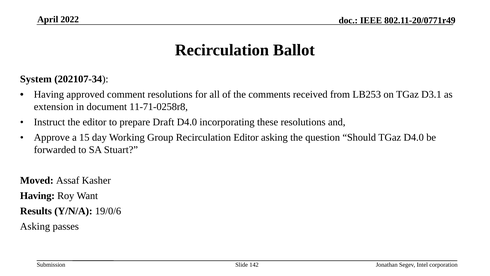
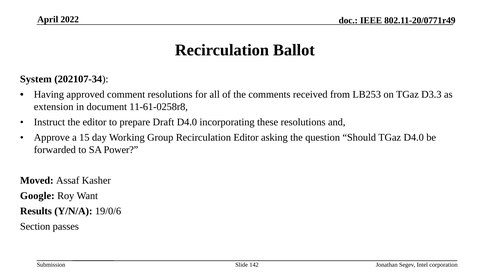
D3.1: D3.1 -> D3.3 (431, 94)
11-71-0258r8: 11-71-0258r8 -> 11-61-0258r8 (159, 107)
Stuart: Stuart -> Power (121, 150)
Having: Having -> Google (37, 196)
Asking: Asking -> Section (35, 226)
